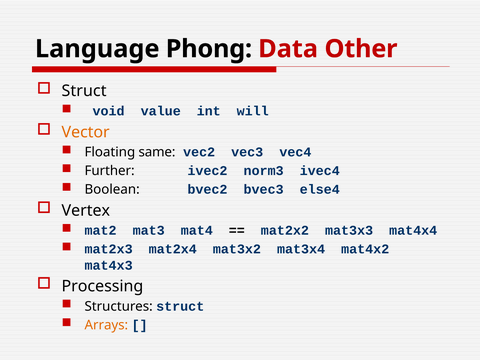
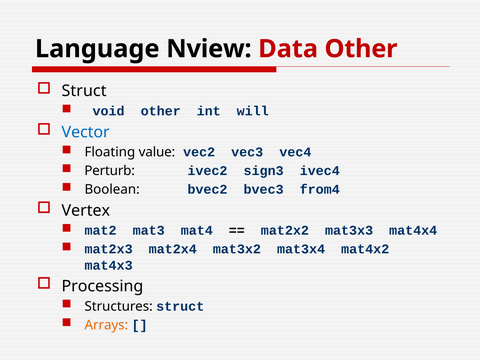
Phong: Phong -> Nview (209, 49)
void value: value -> other (161, 111)
Vector colour: orange -> blue (86, 132)
same: same -> value (157, 152)
Further: Further -> Perturb (110, 171)
norm3: norm3 -> sign3 (264, 171)
else4: else4 -> from4 (320, 190)
